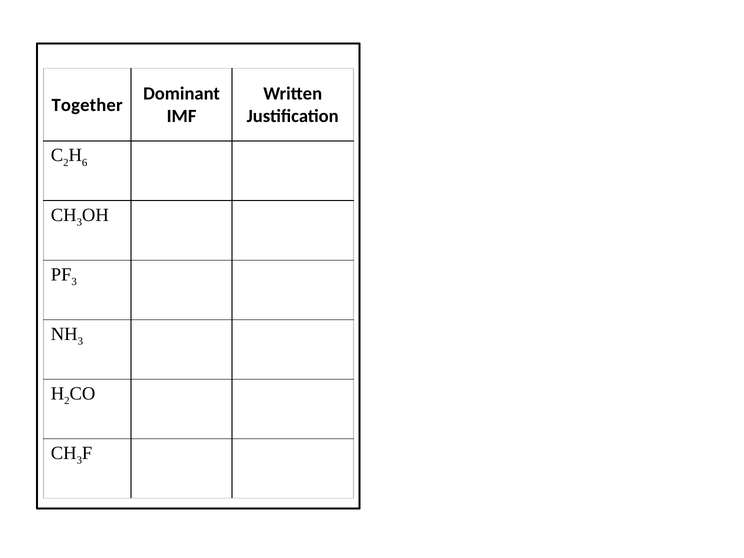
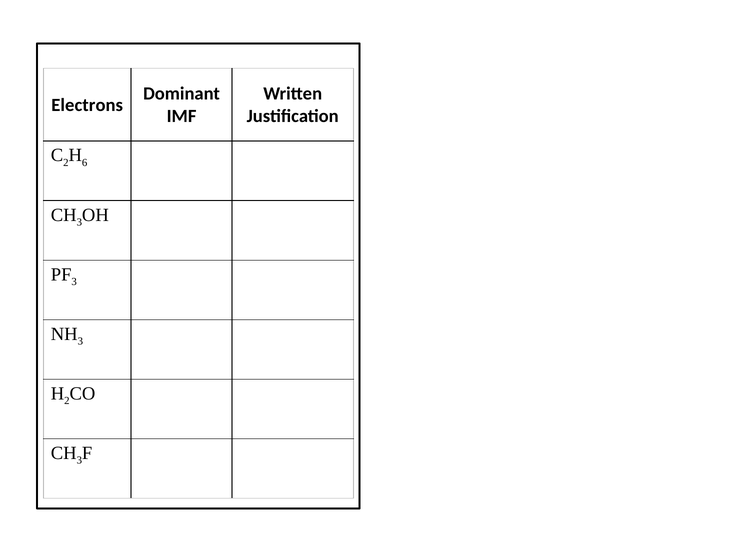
Together: Together -> Electrons (87, 105)
